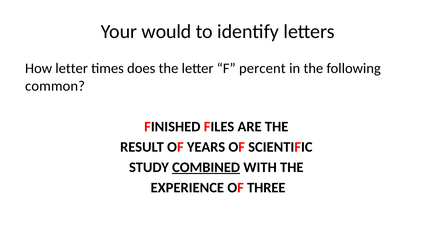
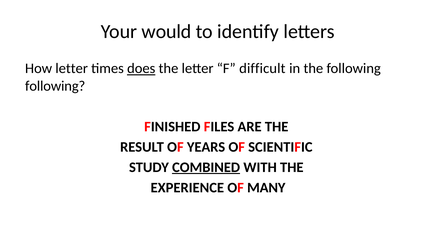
does underline: none -> present (141, 69)
percent: percent -> difficult (262, 69)
common: common -> following (55, 86)
THREE: THREE -> MANY (266, 188)
